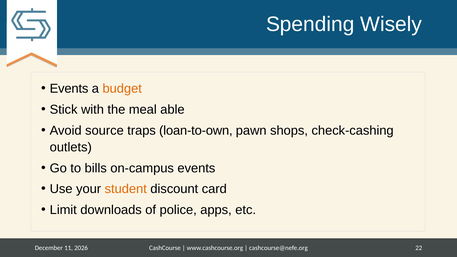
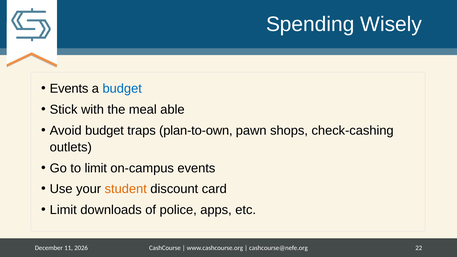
budget colour: orange -> blue (122, 89)
Avoid source: source -> budget (105, 131)
loan-to-own: loan-to-own -> plan-to-own (196, 131)
to bills: bills -> limit (96, 168)
